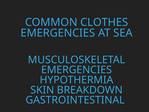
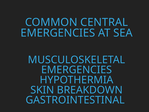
CLOTHES: CLOTHES -> CENTRAL (104, 22)
